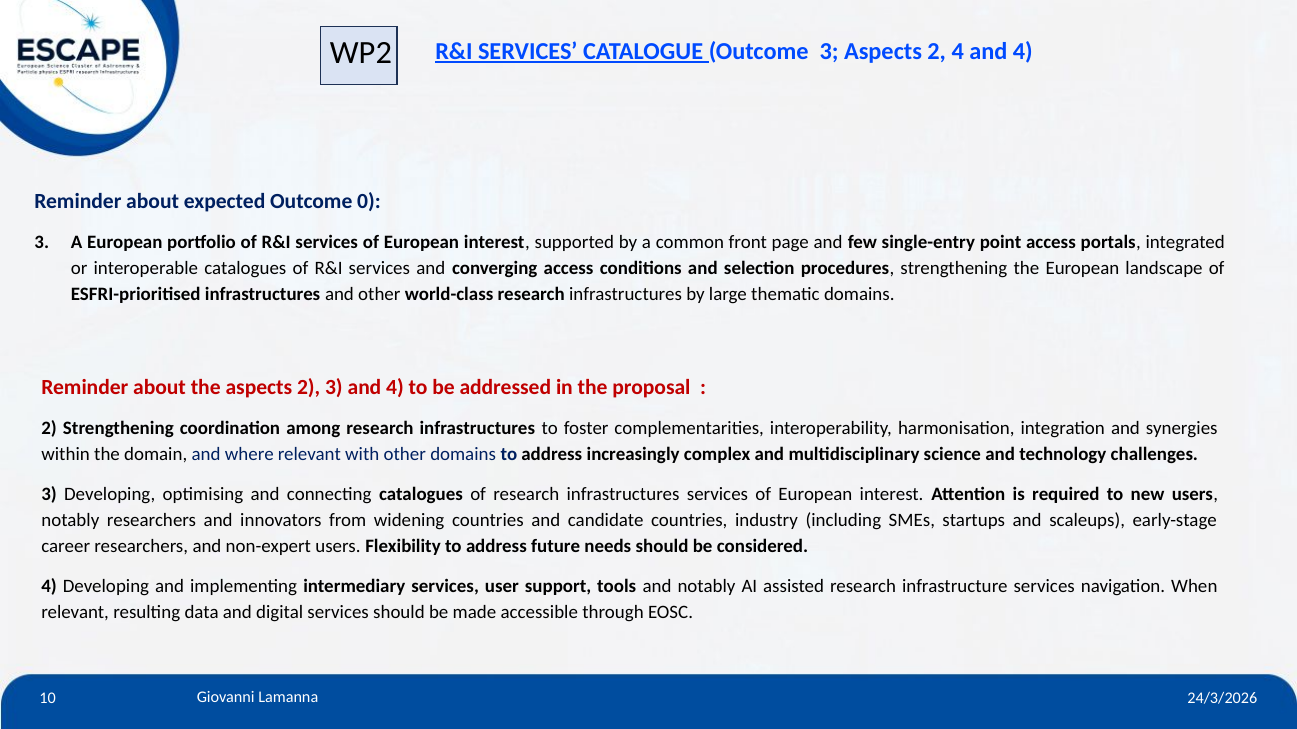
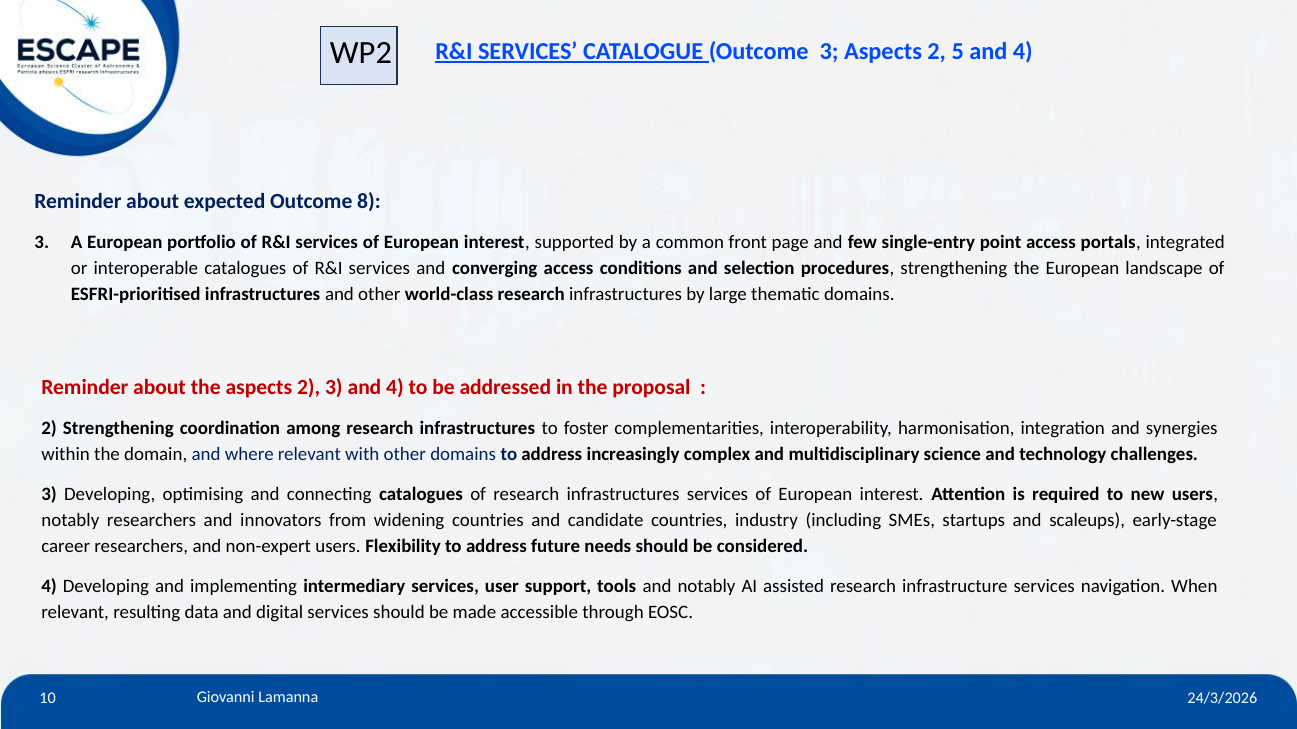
2 4: 4 -> 5 (958, 52)
0: 0 -> 8 (369, 202)
